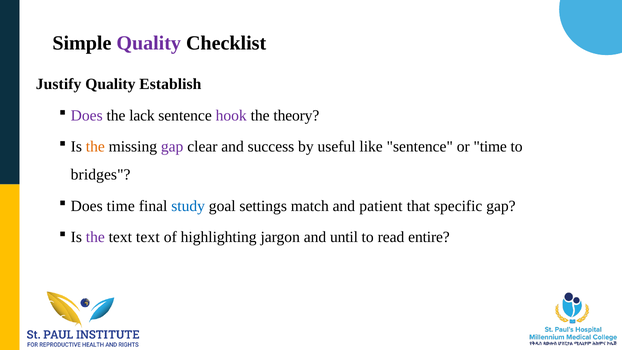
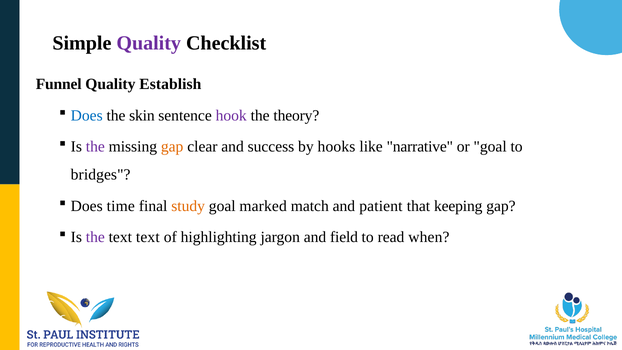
Justify: Justify -> Funnel (59, 84)
Does colour: purple -> blue (87, 116)
lack: lack -> skin (142, 116)
the colour: orange -> purple (95, 147)
gap colour: purple -> orange (172, 147)
useful: useful -> hooks (336, 147)
like sentence: sentence -> narrative (420, 147)
or time: time -> goal (490, 147)
study colour: blue -> orange (188, 206)
settings: settings -> marked (263, 206)
specific: specific -> keeping (458, 206)
until: until -> field (344, 237)
entire: entire -> when (429, 237)
